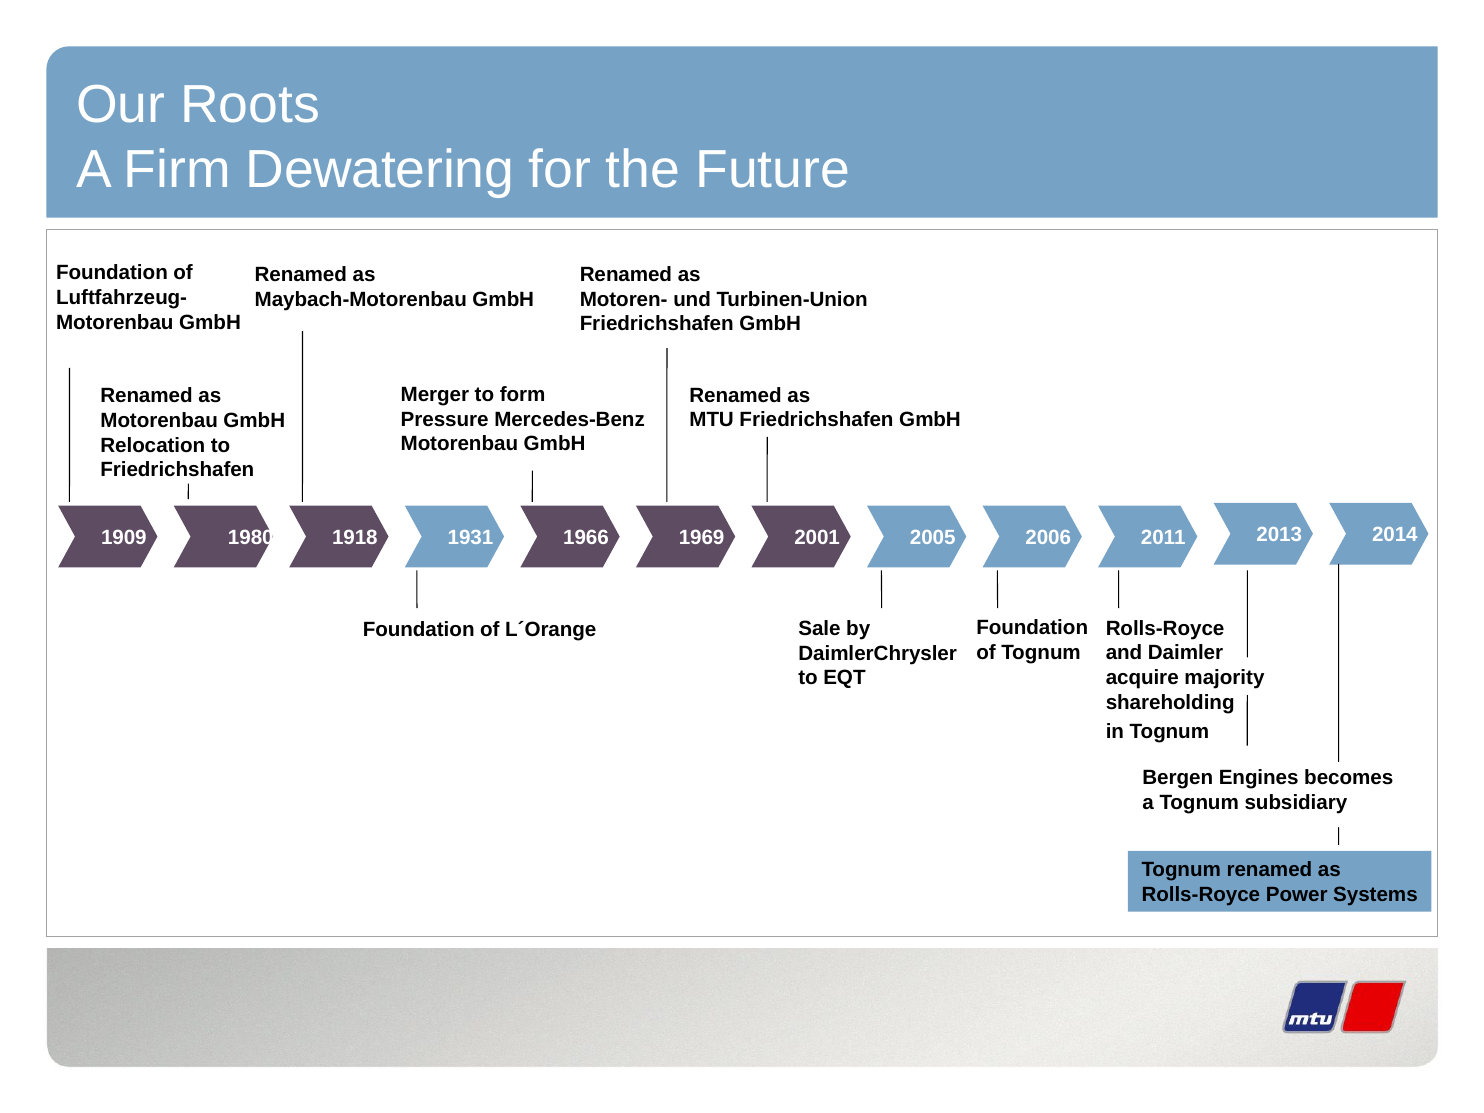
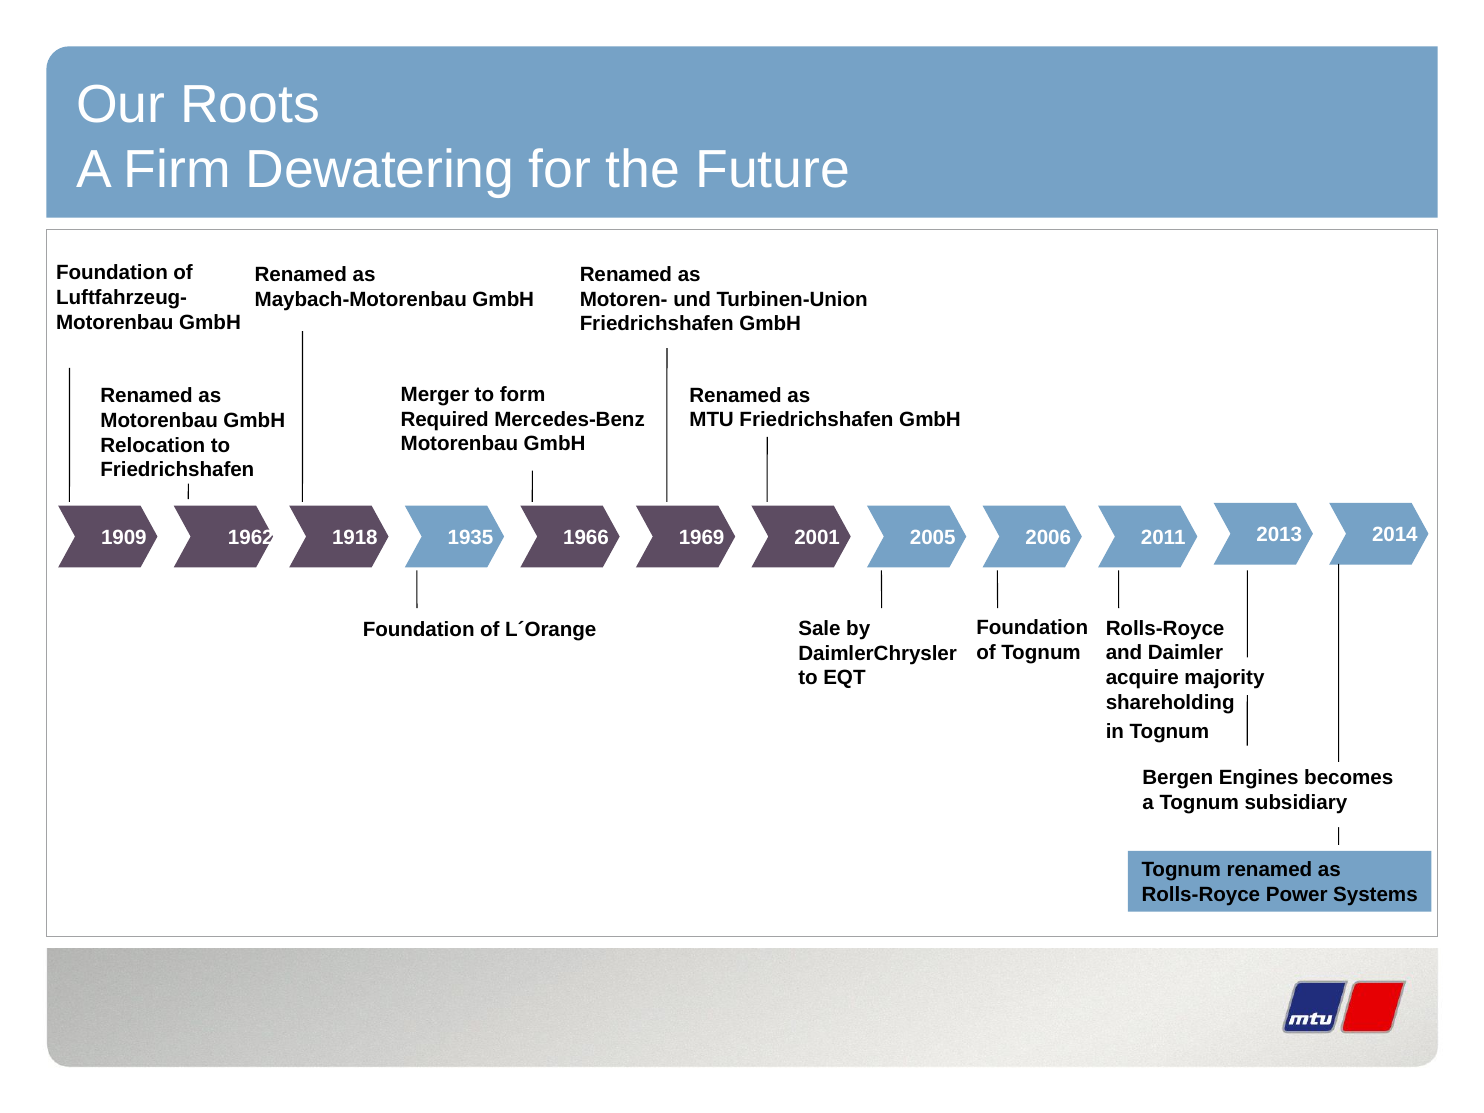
Pressure: Pressure -> Required (445, 419)
1980: 1980 -> 1962 (251, 538)
1931: 1931 -> 1935 (470, 538)
